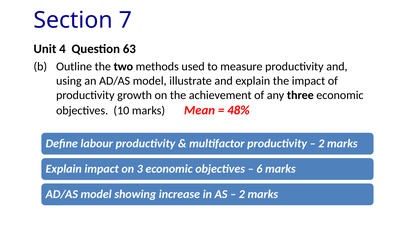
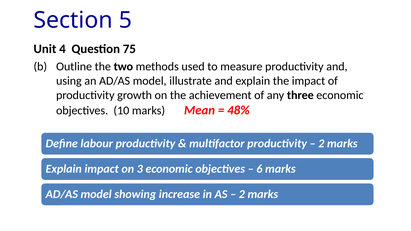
7: 7 -> 5 (126, 20)
63: 63 -> 75 (129, 49)
